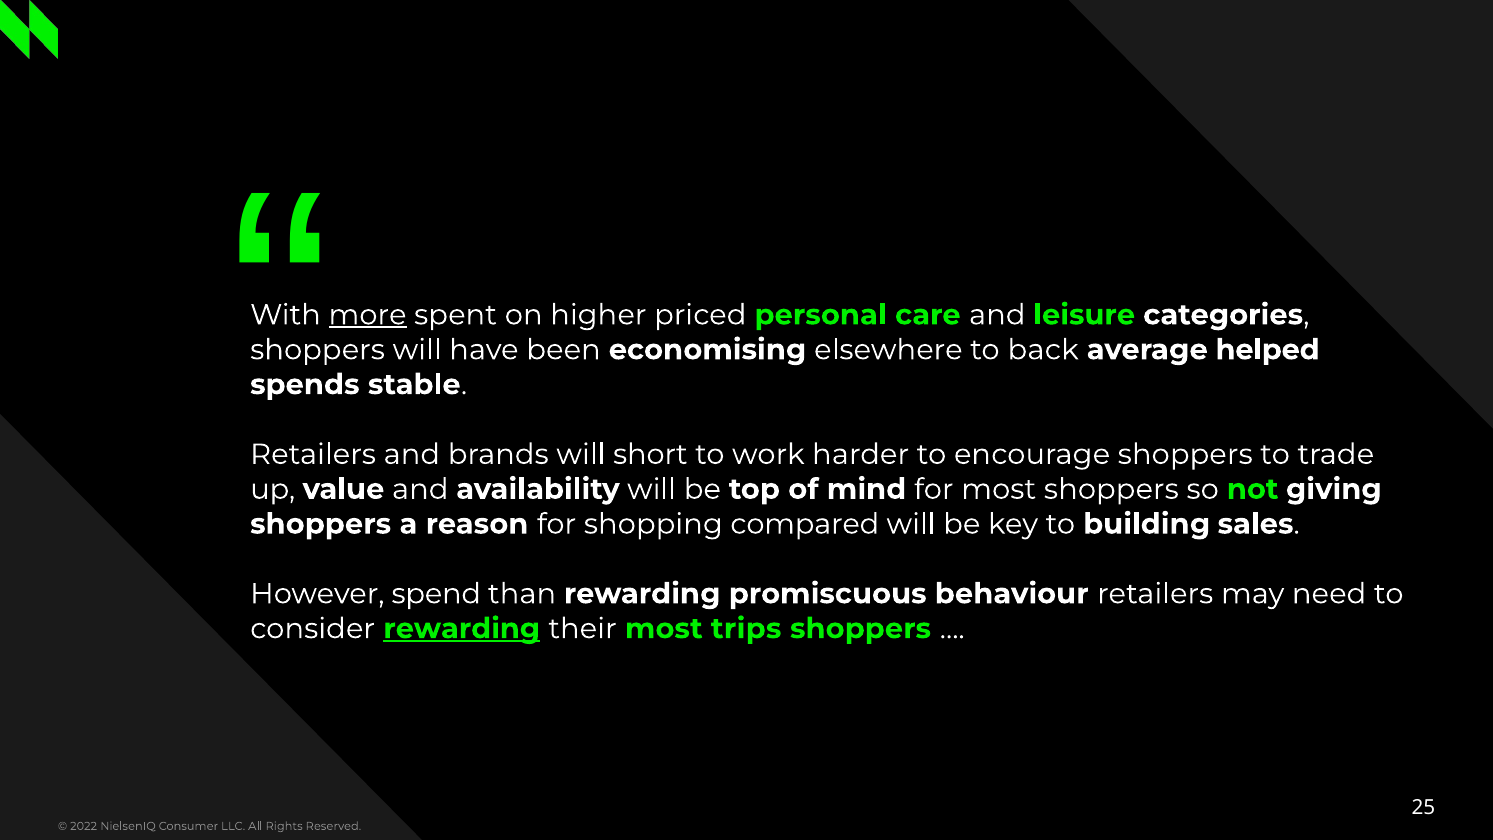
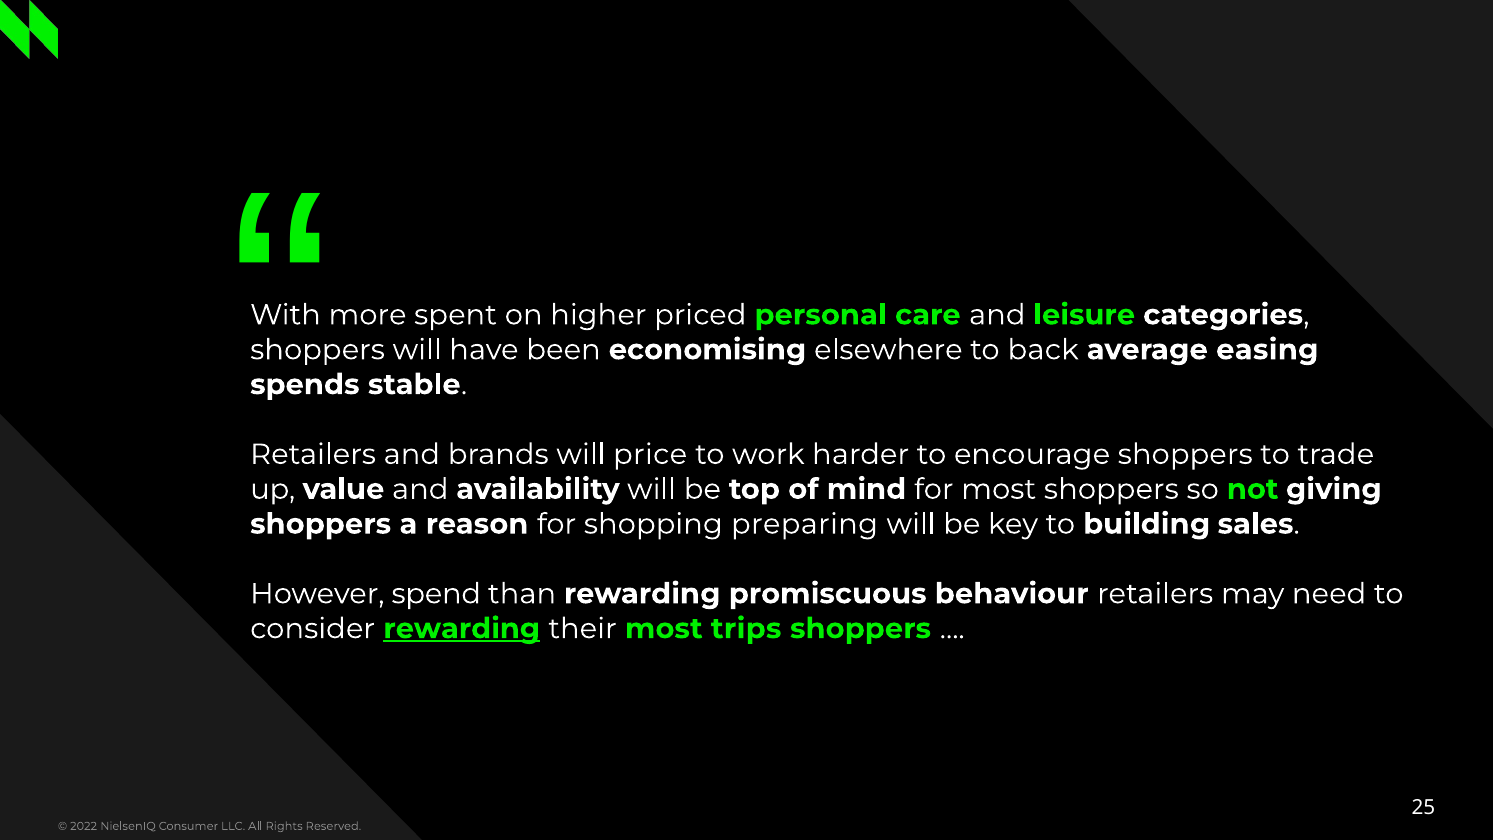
more underline: present -> none (368, 315)
helped: helped -> easing (1267, 350)
short: short -> price (650, 454)
compared: compared -> preparing (804, 524)
